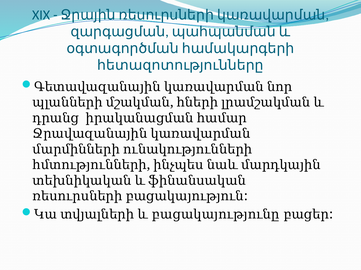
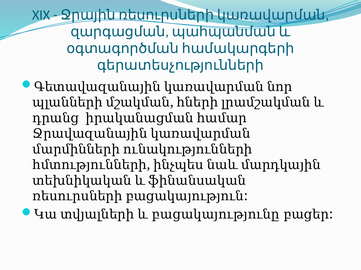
հետազոտությունները: հետազոտությունները -> գերատեսչությունների (180, 65)
